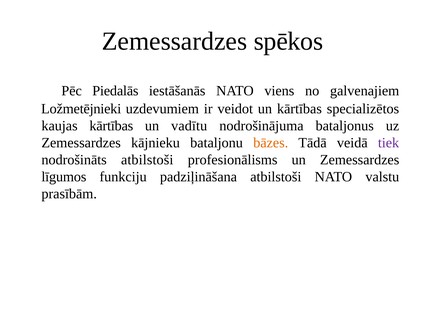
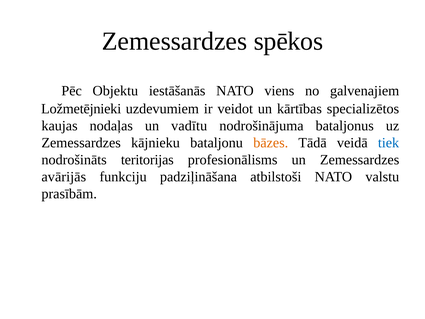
Piedalās: Piedalās -> Objektu (115, 91)
kaujas kārtības: kārtības -> nodaļas (111, 126)
tiek colour: purple -> blue (389, 143)
nodrošināts atbilstoši: atbilstoši -> teritorijas (147, 160)
līgumos: līgumos -> avārijās (64, 177)
